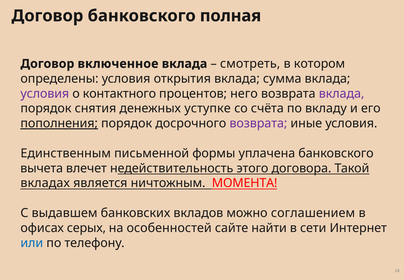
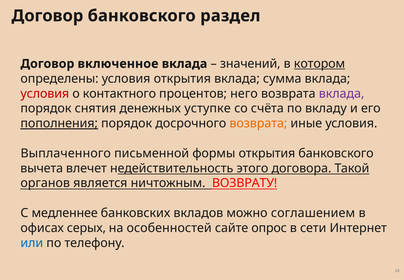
полная: полная -> раздел (230, 16)
смотреть: смотреть -> значений (250, 64)
котором underline: none -> present (320, 64)
условия colour: purple -> red (45, 94)
возврата colour: purple -> orange (258, 123)
Единственным: Единственным -> Выплаченного (66, 153)
формы уплачена: уплачена -> открытия (267, 153)
вкладах: вкладах -> органов (45, 183)
МОМЕНТА: МОМЕНТА -> ВОЗВРАТУ (245, 183)
выдавшем: выдавшем -> медленнее (65, 213)
найти: найти -> опрос (269, 228)
